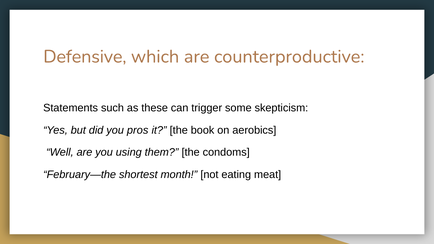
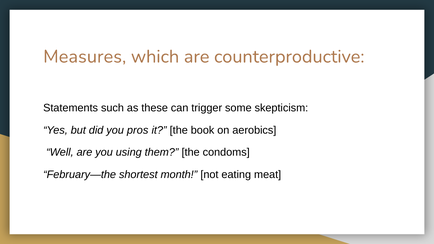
Defensive: Defensive -> Measures (85, 57)
